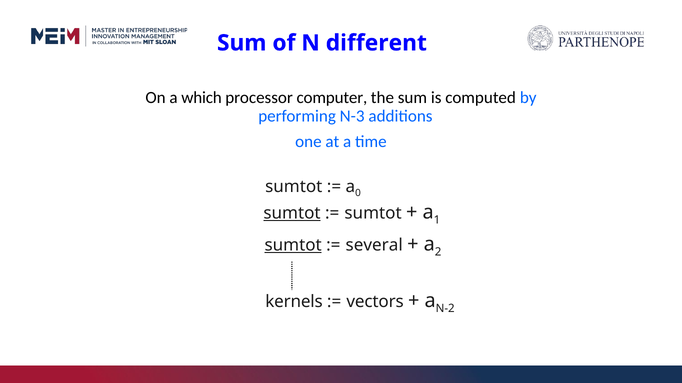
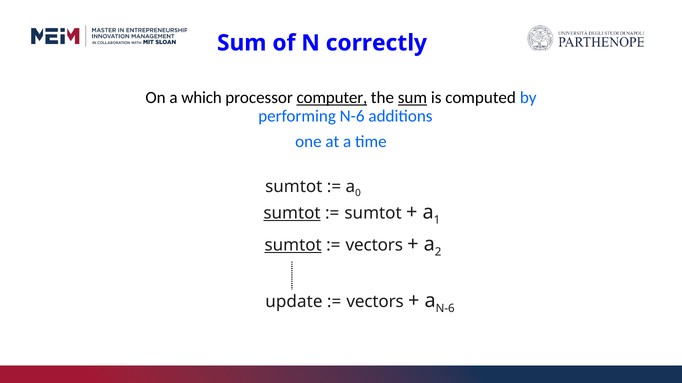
different: different -> correctly (376, 43)
computer underline: none -> present (332, 98)
sum underline: none -> present (412, 98)
performing N-3: N-3 -> N-6 (352, 116)
several: several -> vectors (374, 246)
kernels: kernels -> update (294, 302)
a N-2: N-2 -> N-6 (445, 309)
